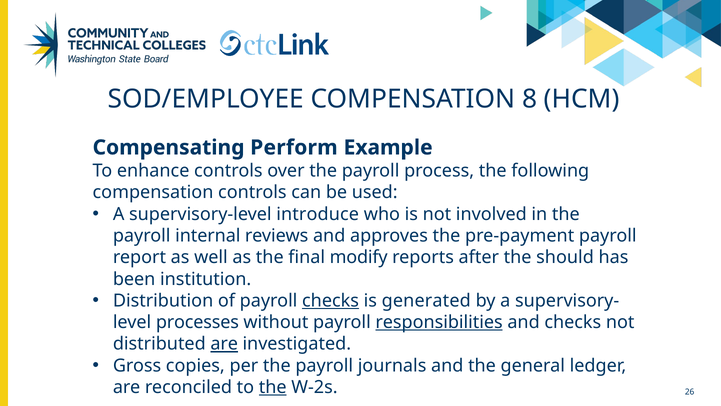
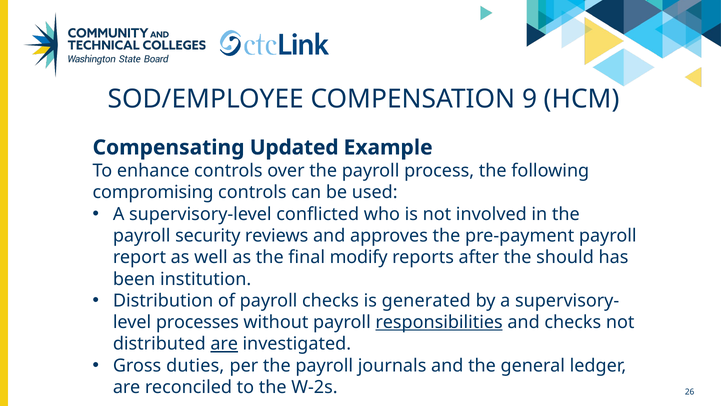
8: 8 -> 9 (530, 99)
Perform: Perform -> Updated (294, 147)
compensation: compensation -> compromising (153, 192)
introduce: introduce -> conflicted (318, 214)
internal: internal -> security (208, 235)
checks underline: present -> none (331, 300)
copies: copies -> duties (195, 365)
the underline: present -> none (273, 387)
